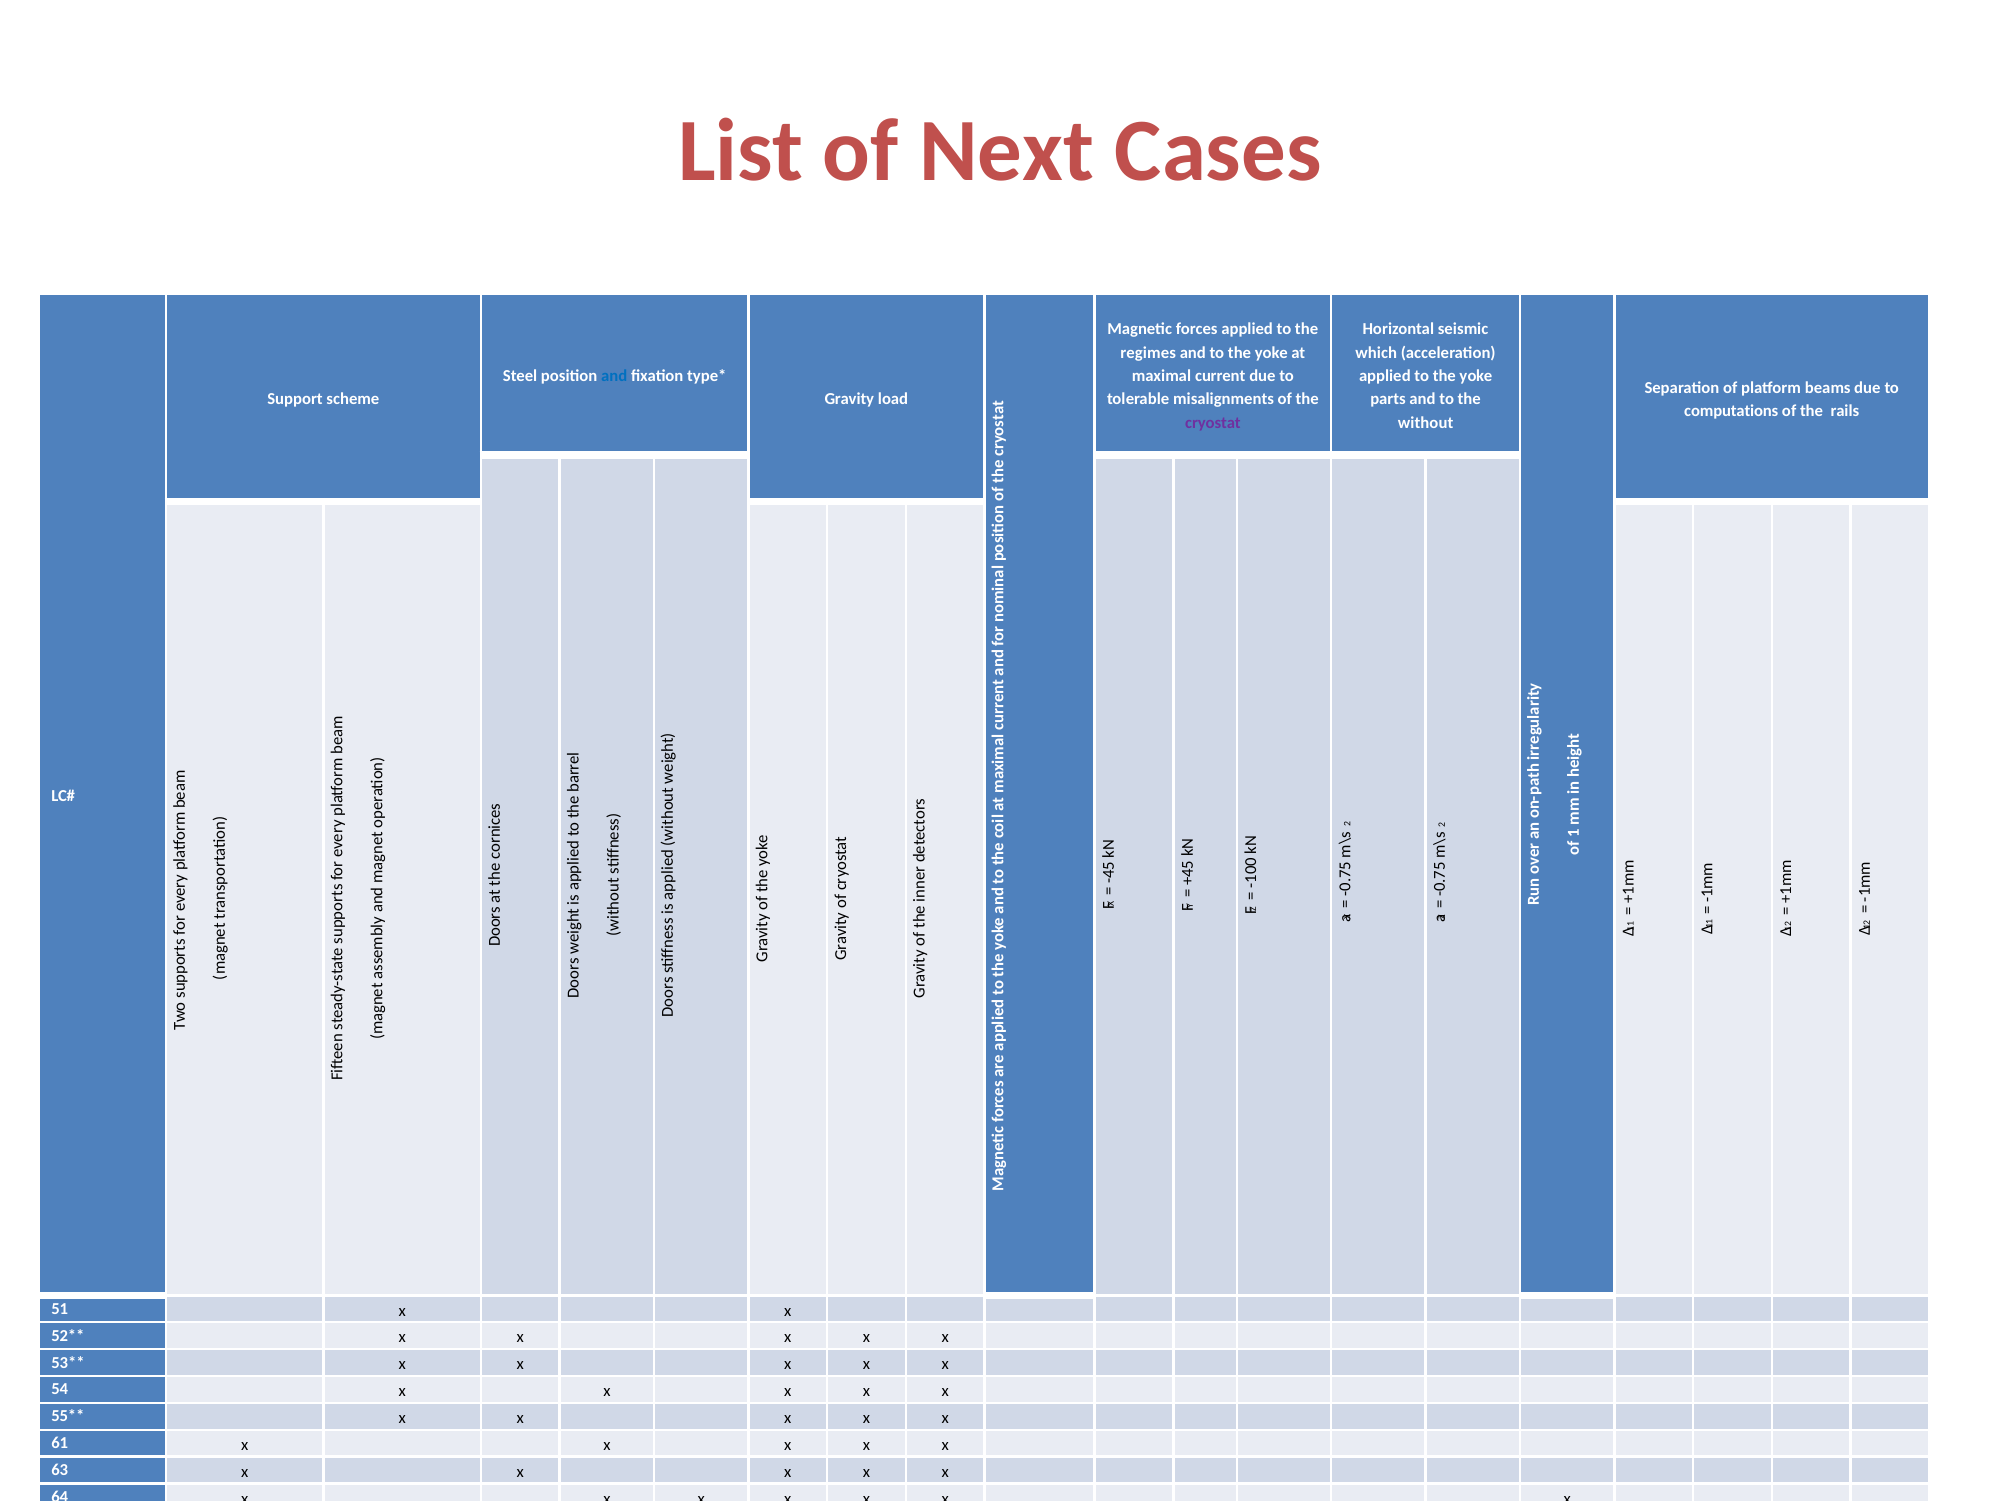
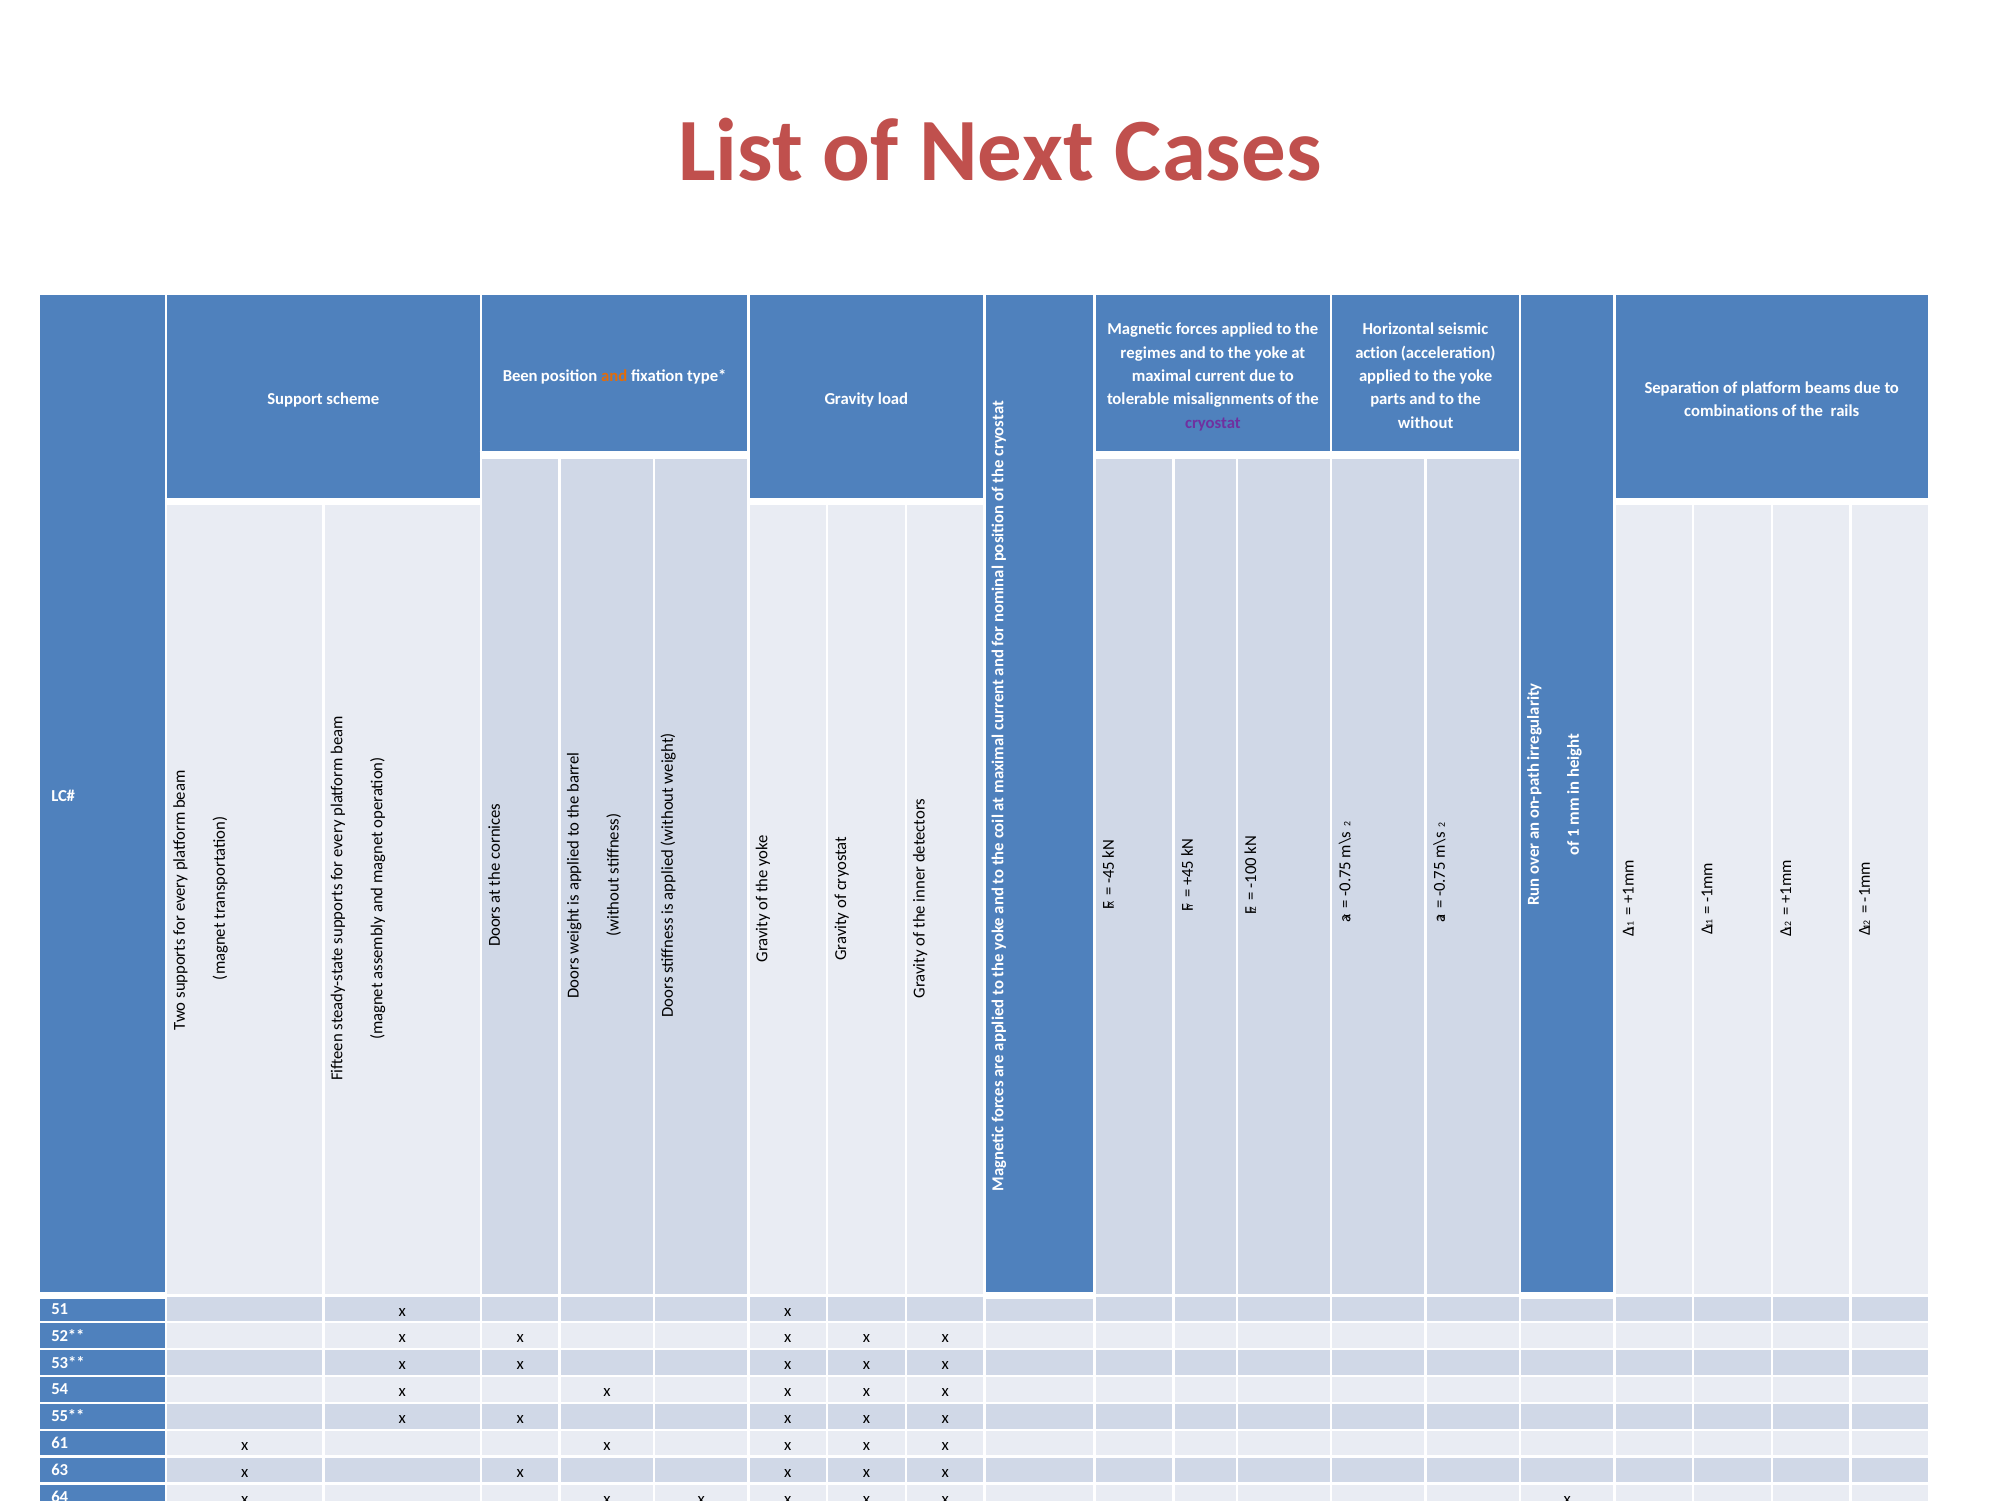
which: which -> action (1376, 353)
Steel: Steel -> Been (520, 376)
and colour: blue -> orange (614, 376)
computations: computations -> combinations (1731, 411)
